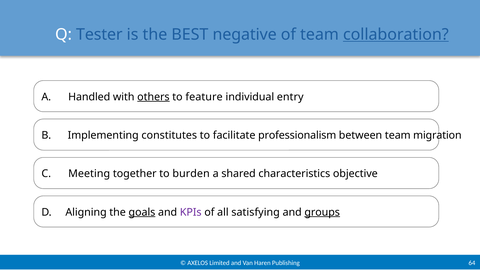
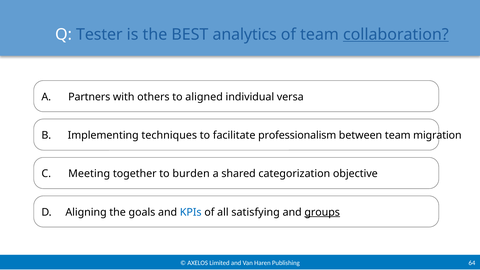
negative: negative -> analytics (245, 34)
Handled: Handled -> Partners (89, 97)
others underline: present -> none (153, 97)
feature: feature -> aligned (204, 97)
entry: entry -> versa (290, 97)
constitutes: constitutes -> techniques (169, 135)
characteristics: characteristics -> categorization (294, 174)
goals underline: present -> none (142, 212)
KPIs colour: purple -> blue (191, 212)
